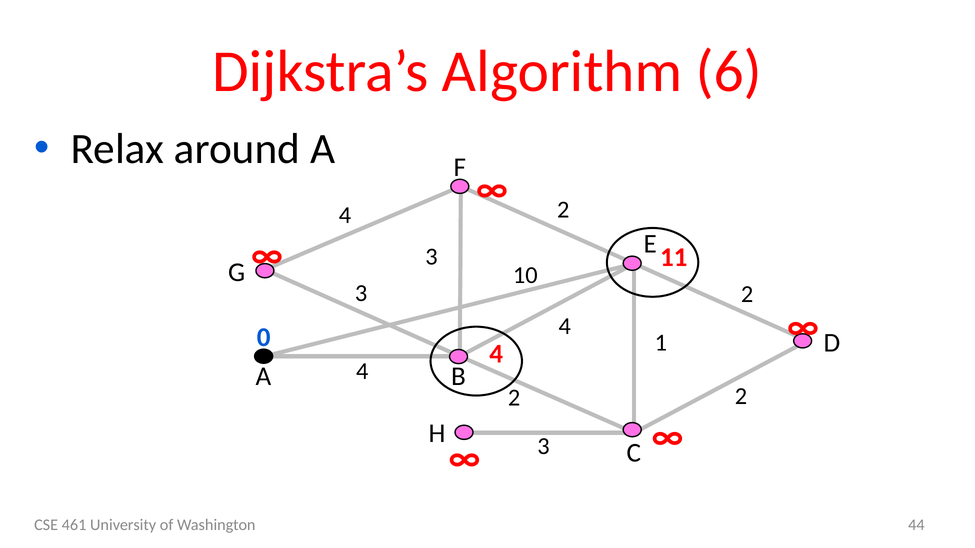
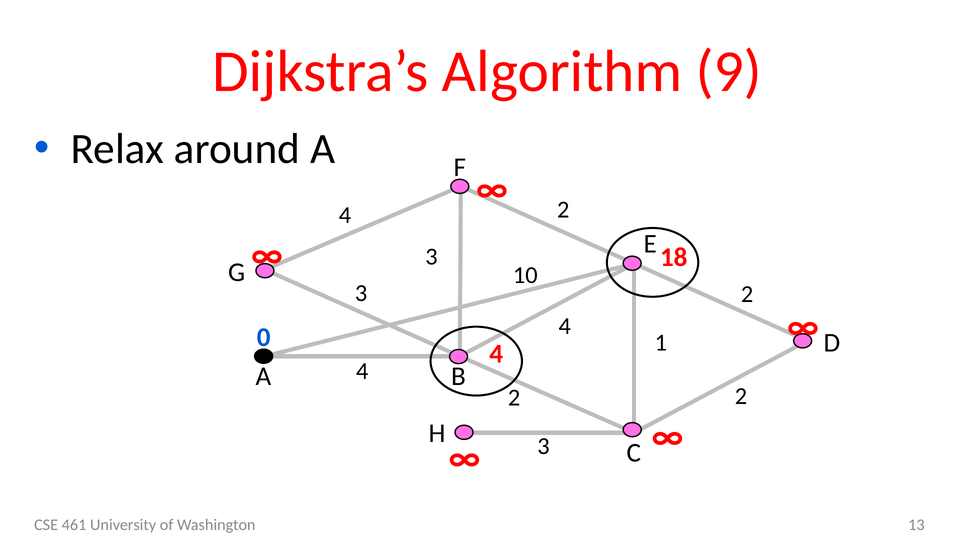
6: 6 -> 9 (729, 72)
11: 11 -> 18 (674, 257)
44: 44 -> 13 (916, 525)
